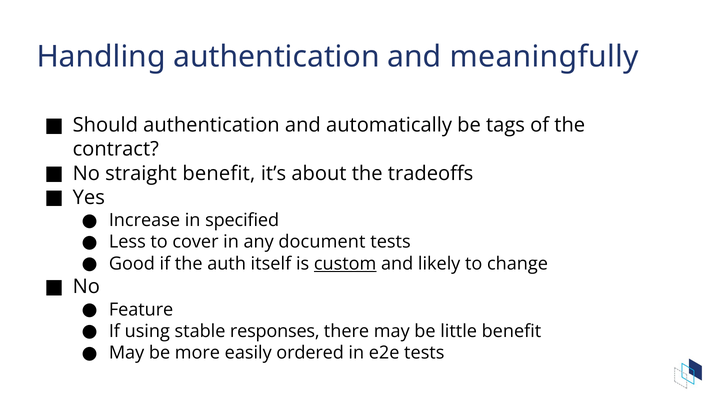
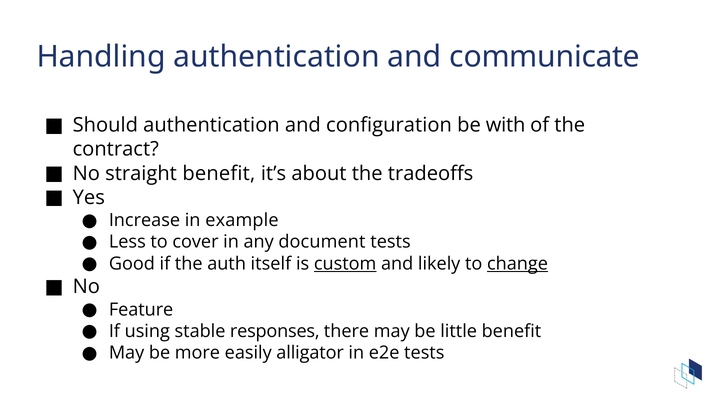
meaningfully: meaningfully -> communicate (545, 57)
automatically: automatically -> configuration (389, 125)
tags: tags -> with (506, 125)
specified: specified -> example (242, 220)
change underline: none -> present (517, 264)
ordered: ordered -> alligator (310, 353)
